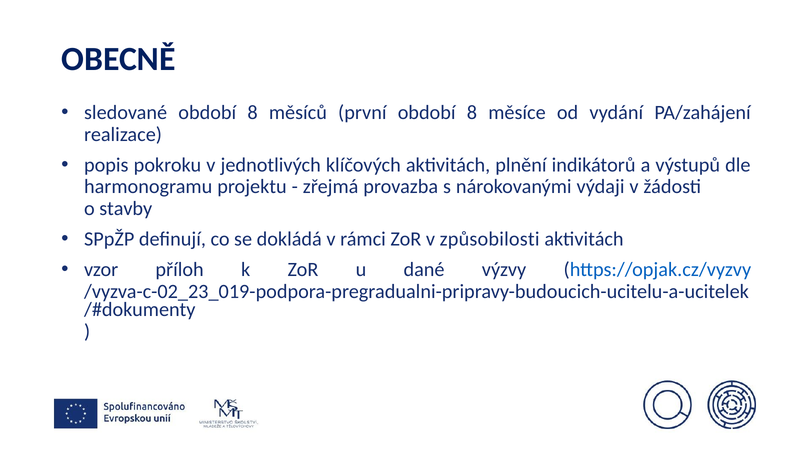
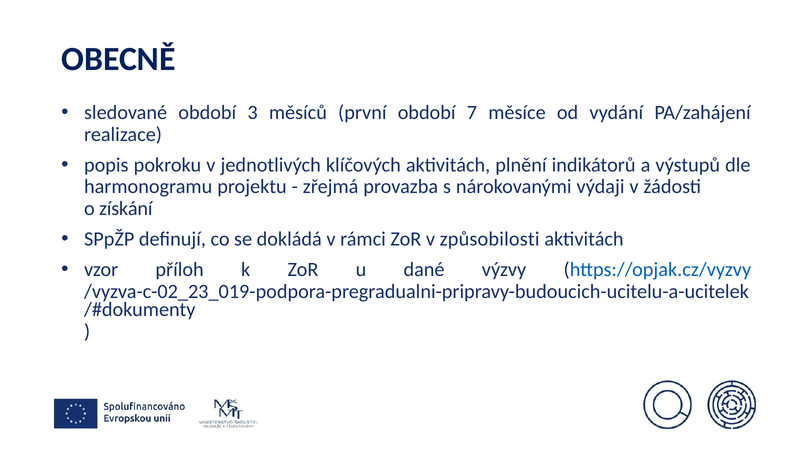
sledované období 8: 8 -> 3 (253, 113)
první období 8: 8 -> 7 (472, 113)
stavby: stavby -> získání (126, 208)
